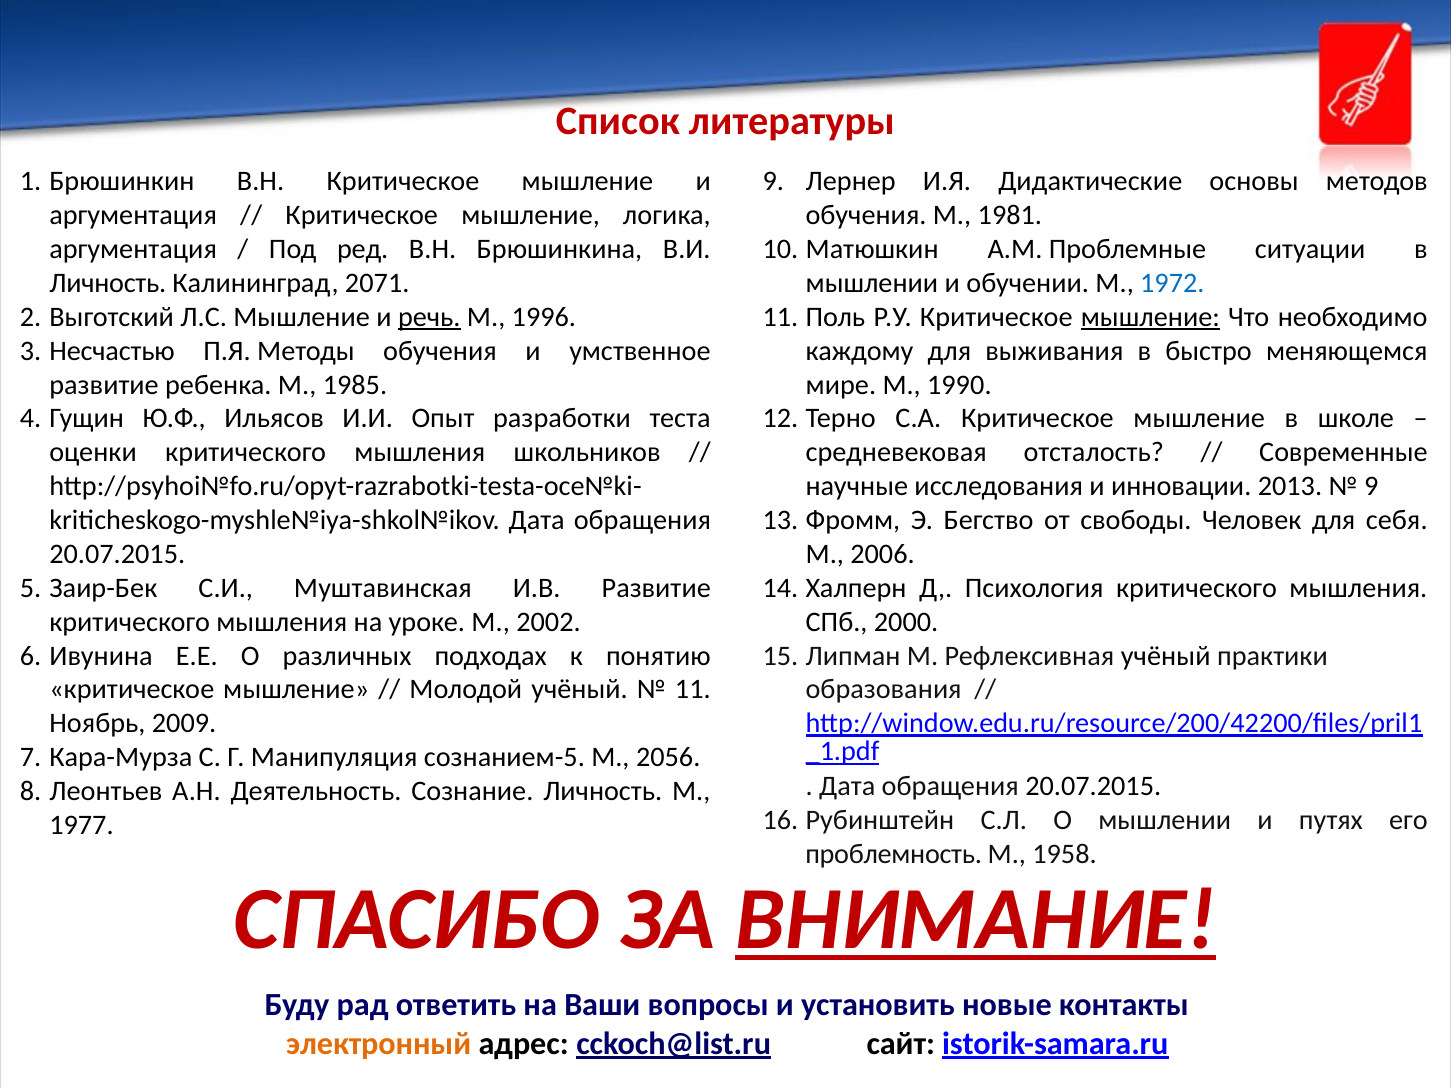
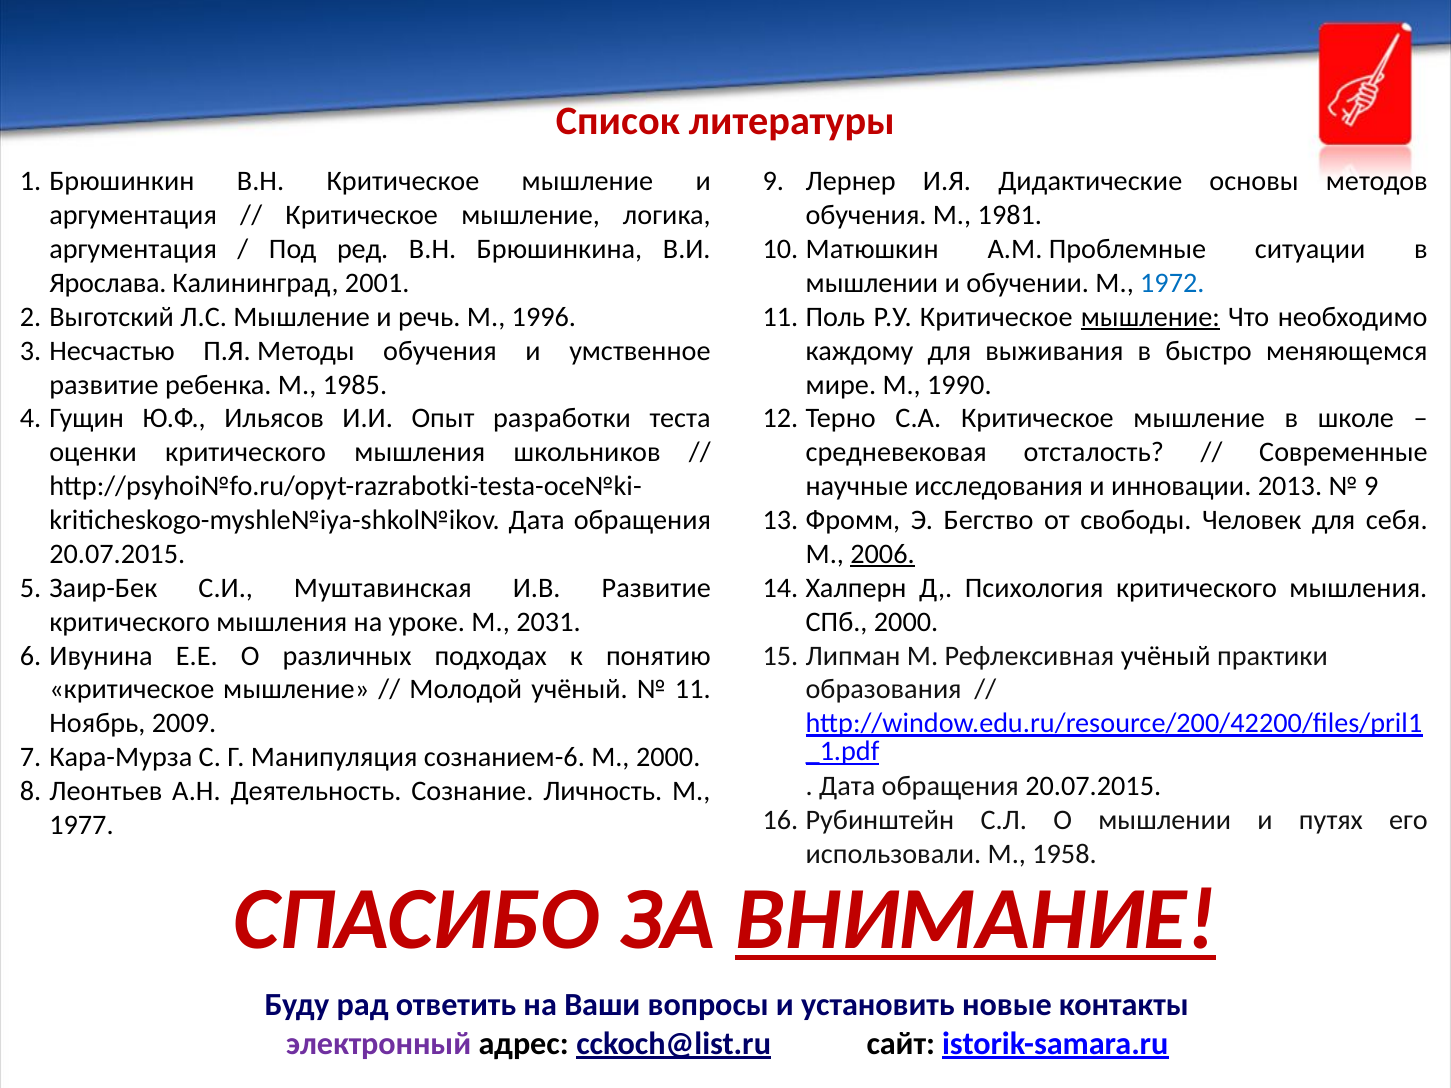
Личность: Личность -> Ярослава (108, 283)
2071: 2071 -> 2001 (377, 283)
речь underline: present -> none (429, 317)
2006 underline: none -> present (883, 554)
2002: 2002 -> 2031 (549, 622)
сознанием-5: сознанием-5 -> сознанием-6 (504, 757)
М 2056: 2056 -> 2000 (668, 757)
проблемность: проблемность -> использовали (893, 854)
электронный colour: orange -> purple (379, 1044)
